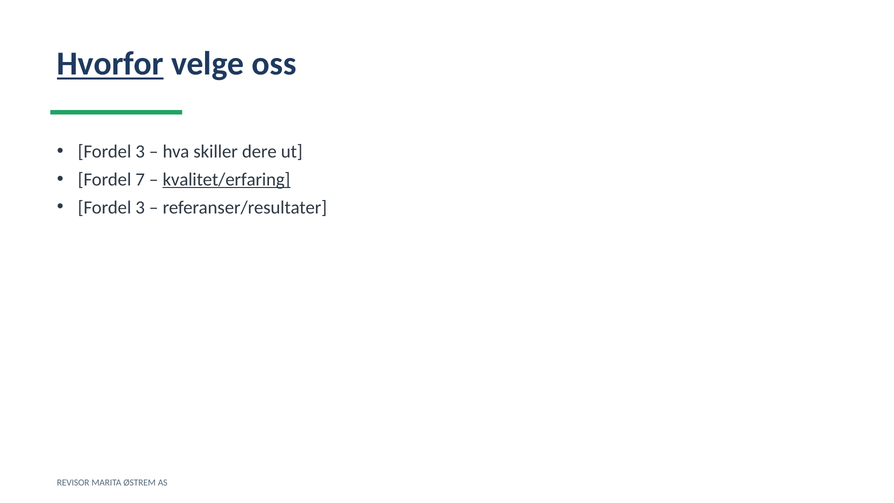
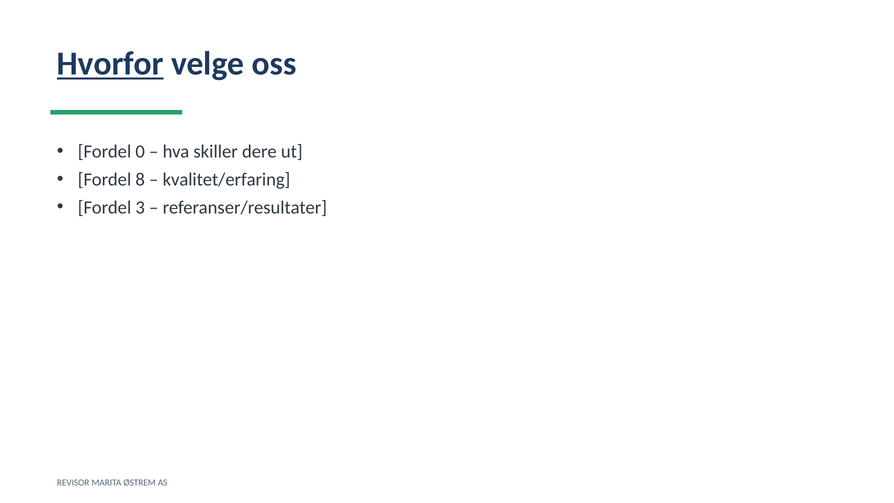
3: 3 -> 0 (140, 151)
7: 7 -> 8 (140, 179)
kvalitet/erfaring underline: present -> none (226, 179)
